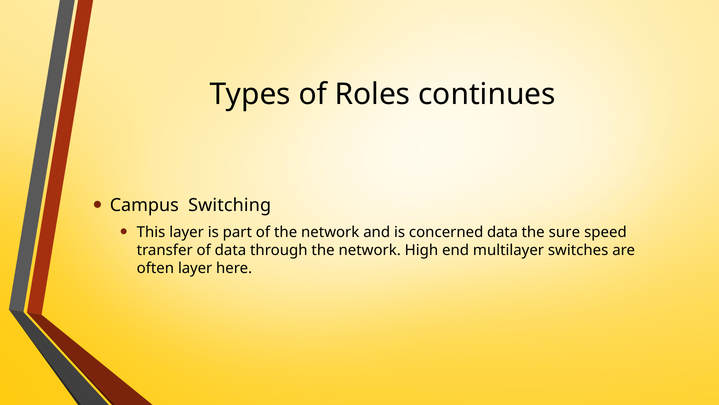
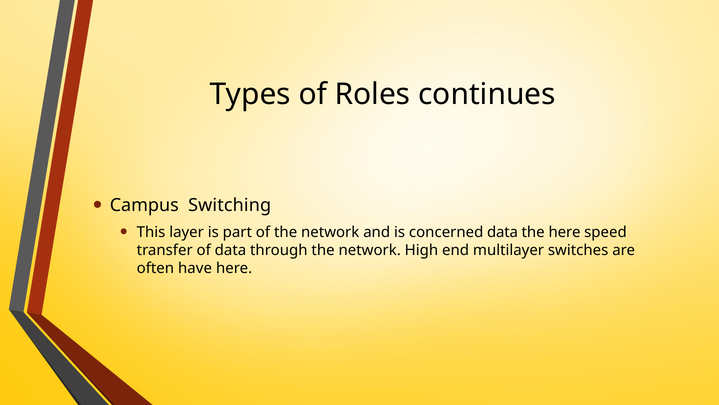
the sure: sure -> here (565, 232)
often layer: layer -> have (195, 268)
